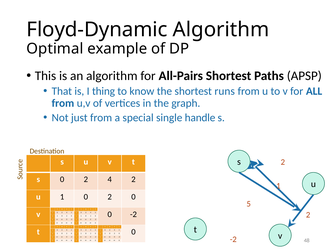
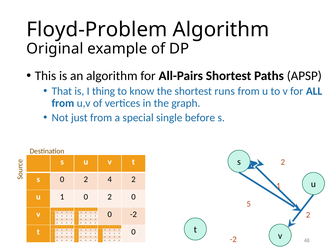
Floyd-Dynamic: Floyd-Dynamic -> Floyd-Problem (97, 30)
Optimal: Optimal -> Original (55, 49)
handle: handle -> before (200, 118)
